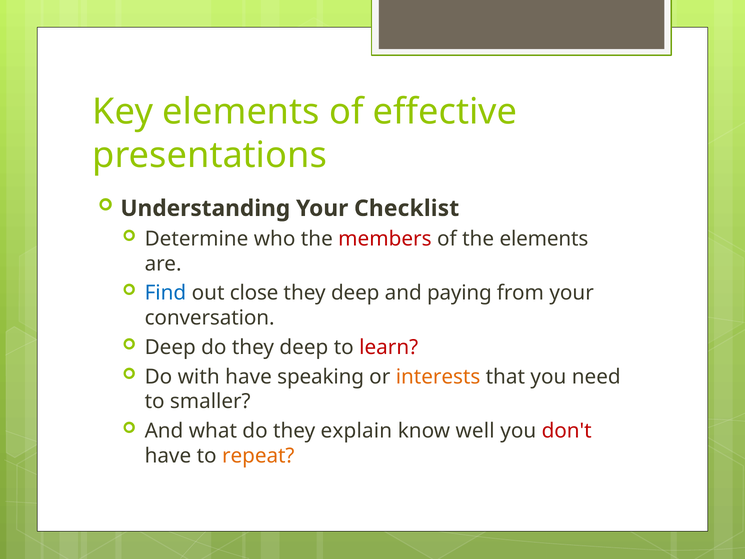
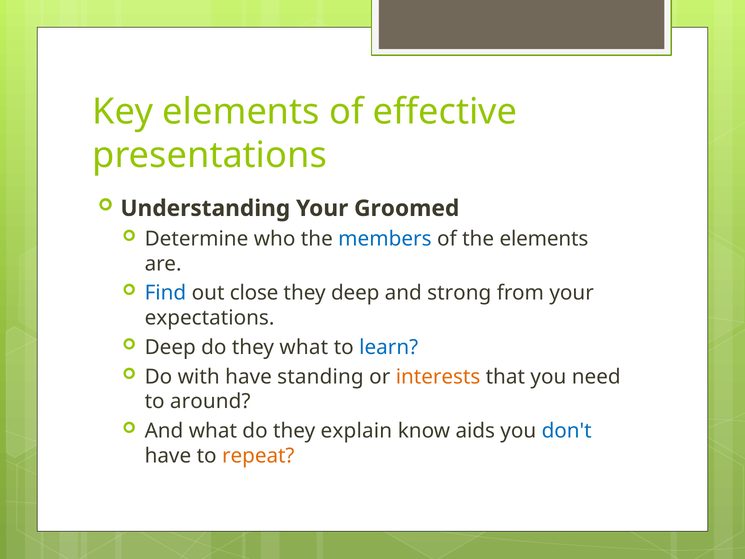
Checklist: Checklist -> Groomed (407, 208)
members colour: red -> blue (385, 239)
paying: paying -> strong (459, 293)
conversation: conversation -> expectations (210, 318)
do they deep: deep -> what (304, 347)
learn colour: red -> blue (389, 347)
speaking: speaking -> standing (320, 377)
smaller: smaller -> around (210, 401)
well: well -> aids (475, 431)
don't colour: red -> blue (567, 431)
